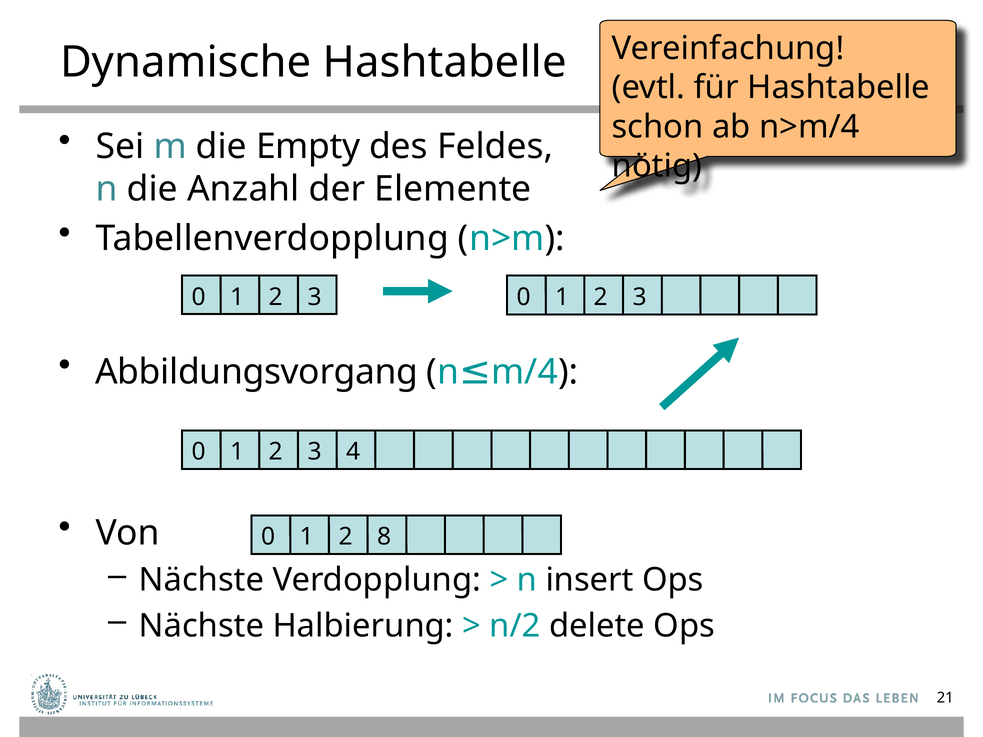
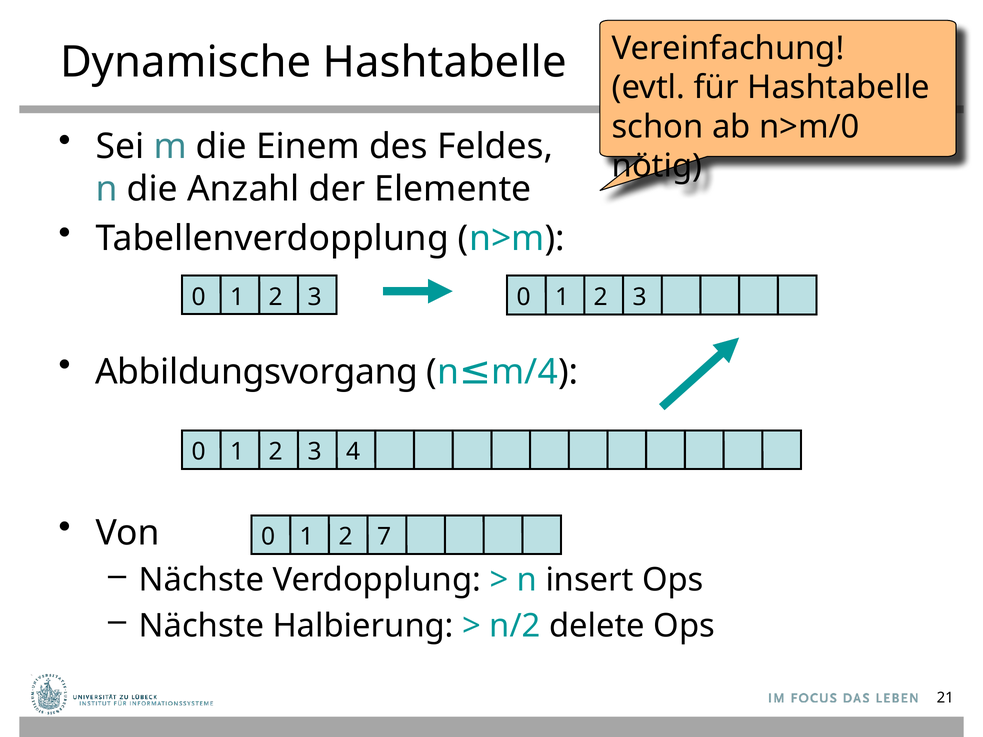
n>m/4: n>m/4 -> n>m/0 (809, 127)
Empty: Empty -> Einem (308, 147)
8: 8 -> 7 (384, 537)
